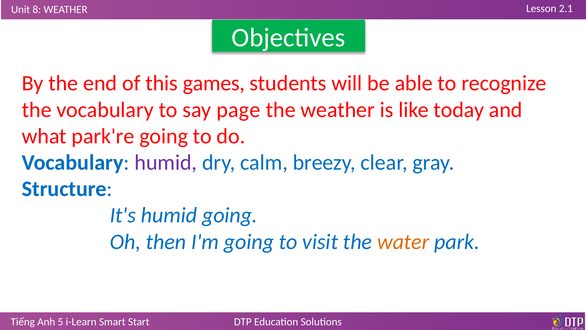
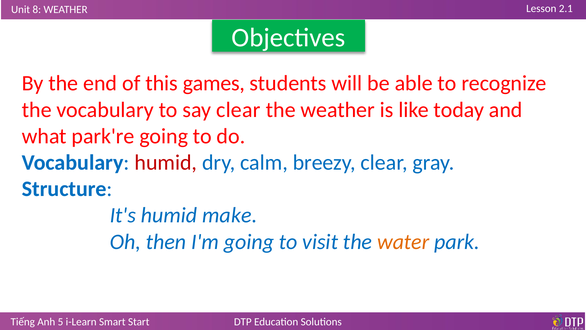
say page: page -> clear (238, 110)
humid colour: purple -> red (166, 162)
humid going: going -> make (230, 215)
